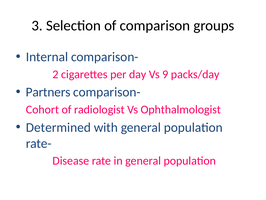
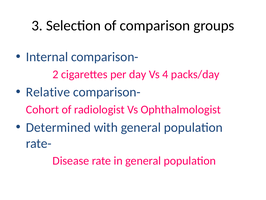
9: 9 -> 4 (165, 74)
Partners: Partners -> Relative (48, 92)
